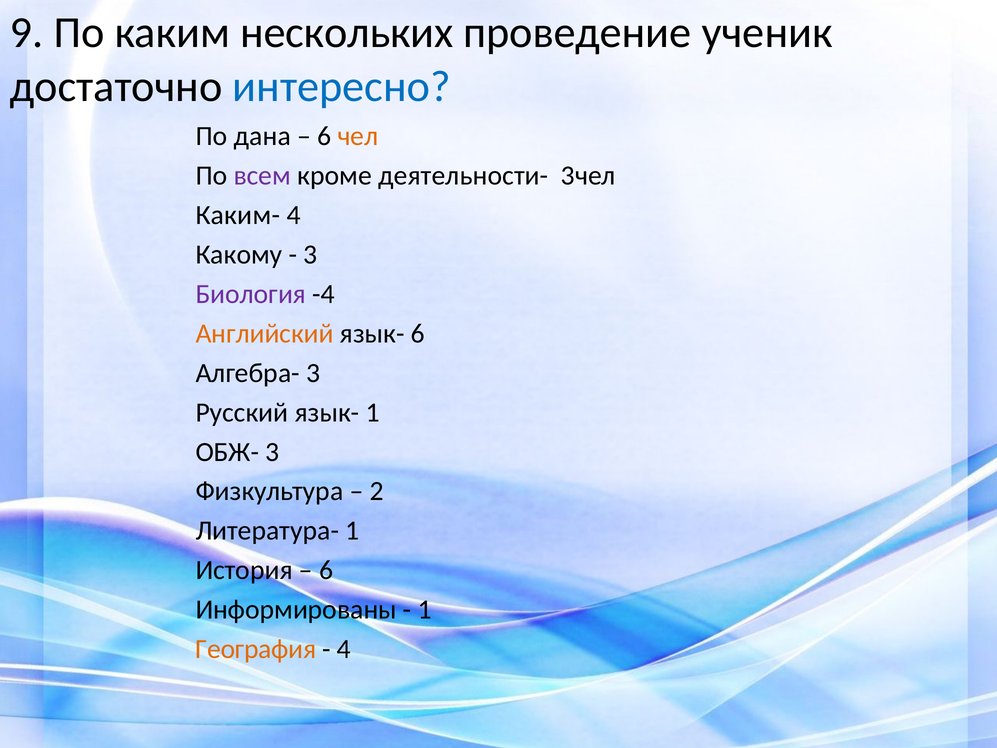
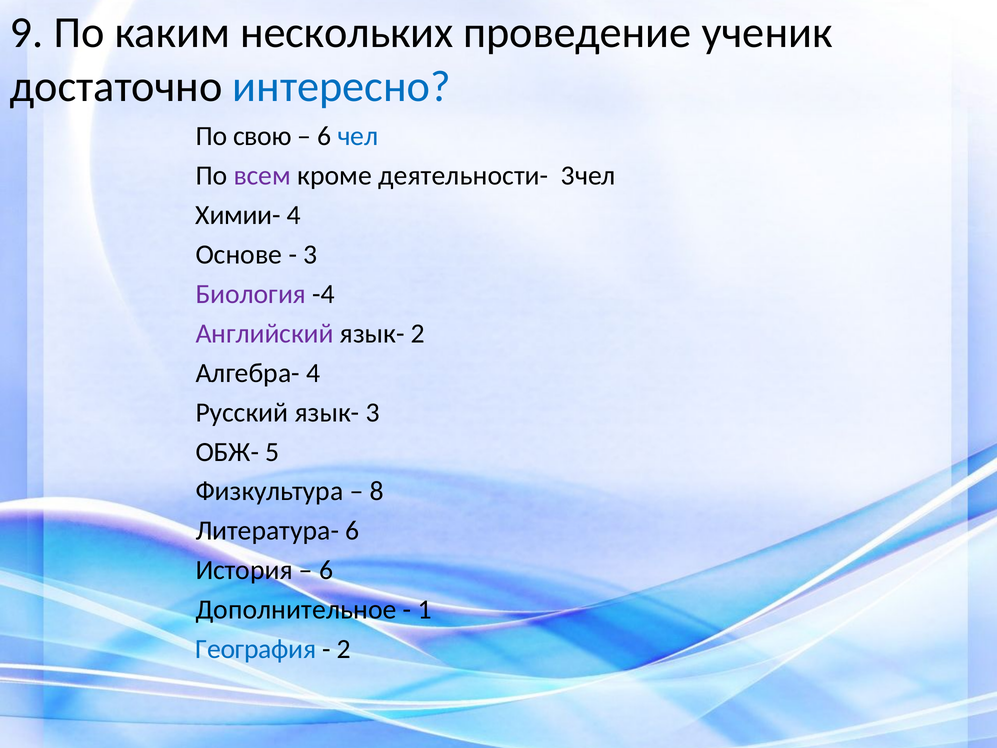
дана: дана -> свою (262, 136)
чел colour: orange -> blue (358, 136)
Каким-: Каким- -> Химии- (238, 215)
Какому: Какому -> Основе (239, 254)
Английский colour: orange -> purple (265, 333)
язык- 6: 6 -> 2 (418, 333)
Алгебра- 3: 3 -> 4 (313, 373)
язык- 1: 1 -> 3 (373, 412)
ОБЖ- 3: 3 -> 5 (272, 452)
2: 2 -> 8 (377, 491)
Литература- 1: 1 -> 6 (352, 531)
Информированы: Информированы -> Дополнительное (296, 610)
География colour: orange -> blue (256, 649)
4: 4 -> 2 (344, 649)
